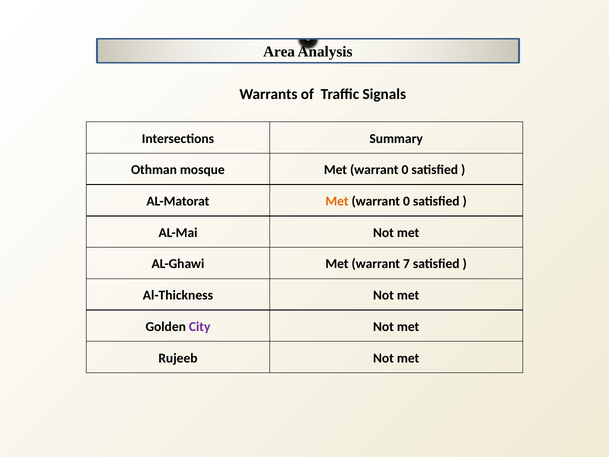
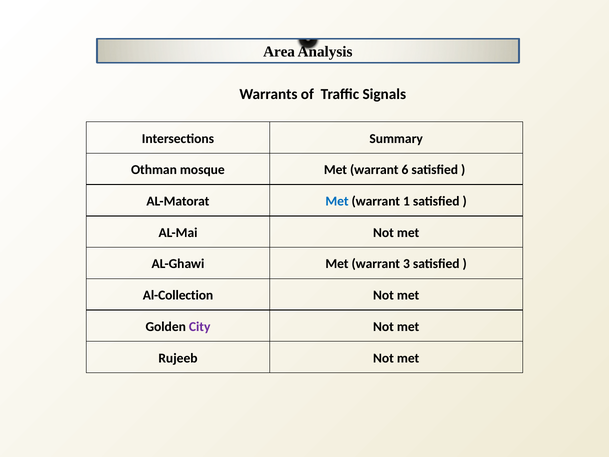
mosque Met warrant 0: 0 -> 6 (405, 170)
Met colour: orange -> blue (337, 201)
0: 0 -> 1 (406, 201)
7: 7 -> 3 (406, 264)
Al-Thickness: Al-Thickness -> Al-Collection (178, 295)
